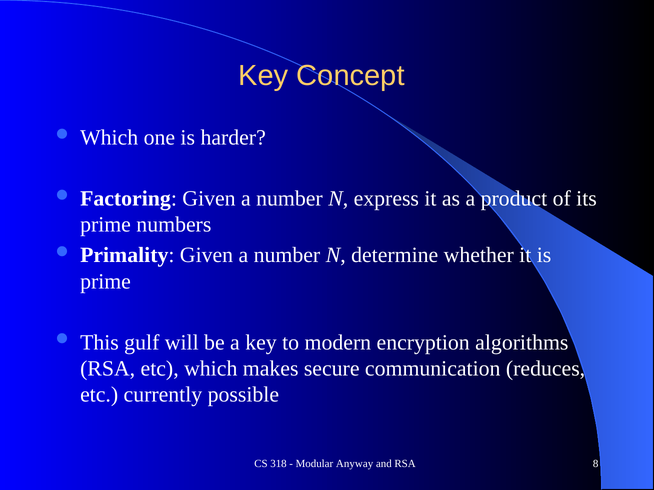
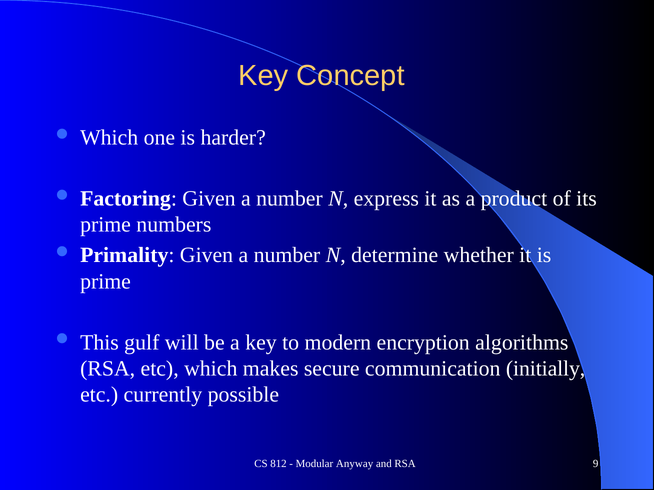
reduces: reduces -> initially (546, 369)
318: 318 -> 812 (278, 464)
8: 8 -> 9 (596, 464)
